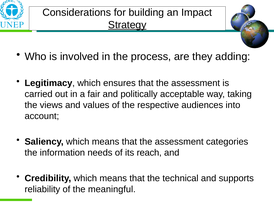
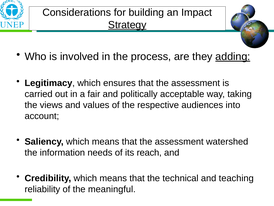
adding underline: none -> present (233, 56)
categories: categories -> watershed (227, 141)
supports: supports -> teaching (236, 178)
